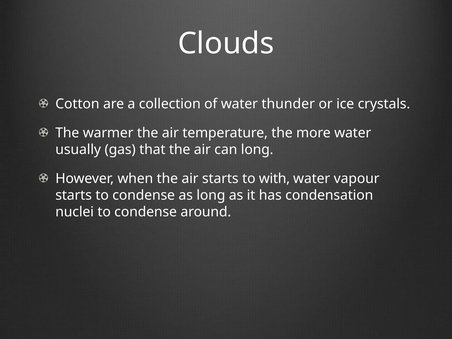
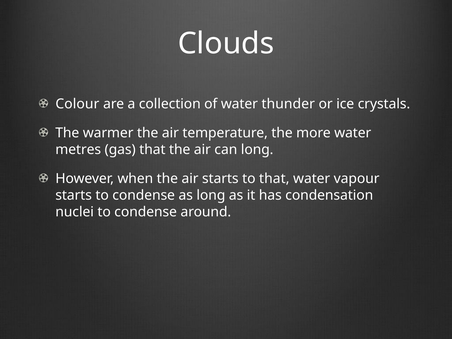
Cotton: Cotton -> Colour (77, 104)
usually: usually -> metres (78, 150)
to with: with -> that (274, 179)
